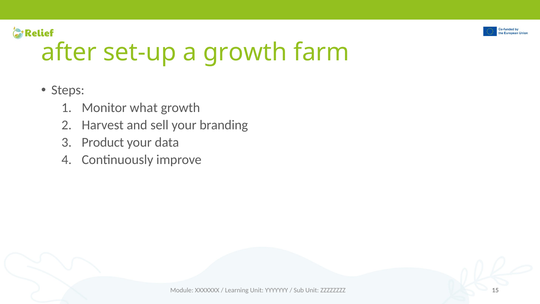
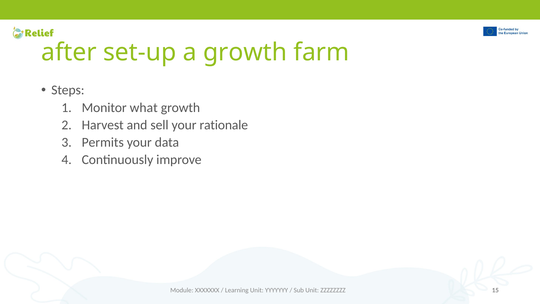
branding: branding -> rationale (224, 125)
Product: Product -> Permits (103, 142)
